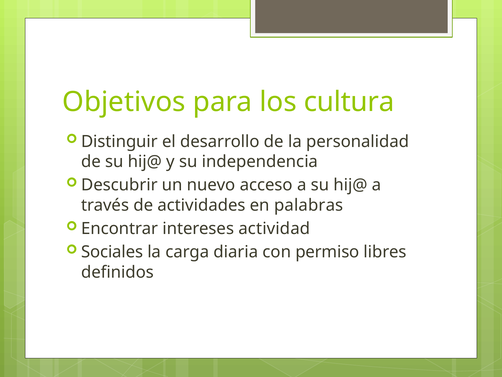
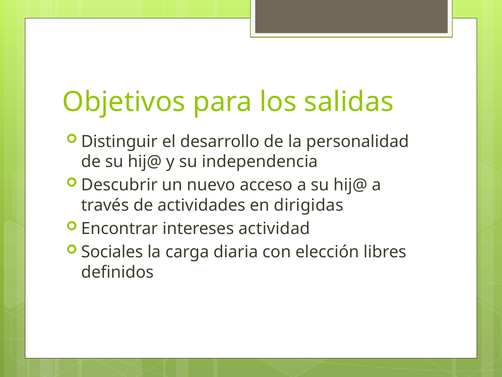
cultura: cultura -> salidas (349, 102)
palabras: palabras -> dirigidas (309, 205)
permiso: permiso -> elección (327, 252)
